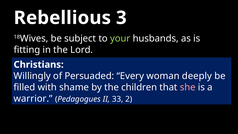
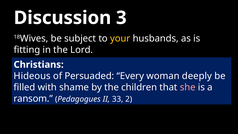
Rebellious: Rebellious -> Discussion (62, 18)
your colour: light green -> yellow (120, 38)
Willingly: Willingly -> Hideous (32, 76)
warrior: warrior -> ransom (33, 98)
